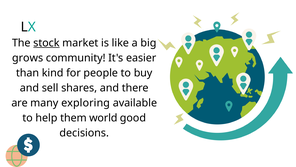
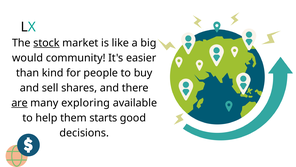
grows: grows -> would (28, 58)
are underline: none -> present (20, 103)
world: world -> starts (103, 118)
